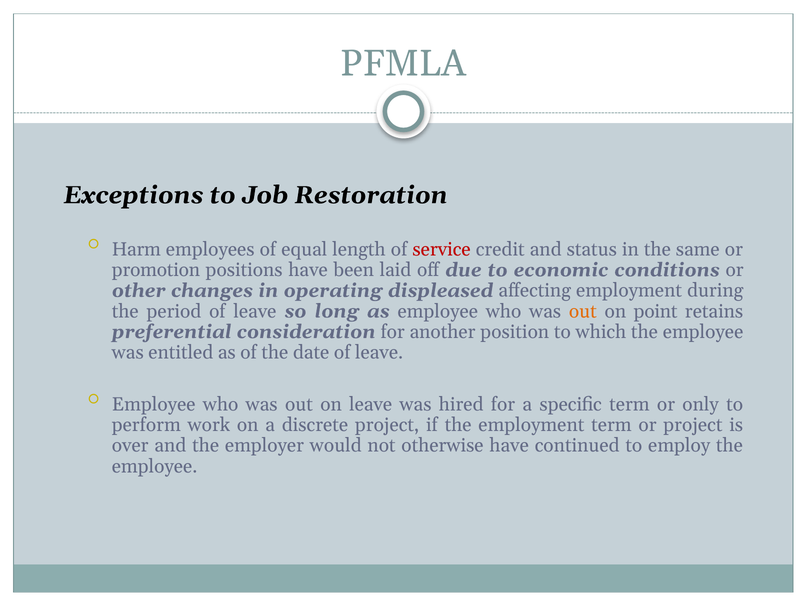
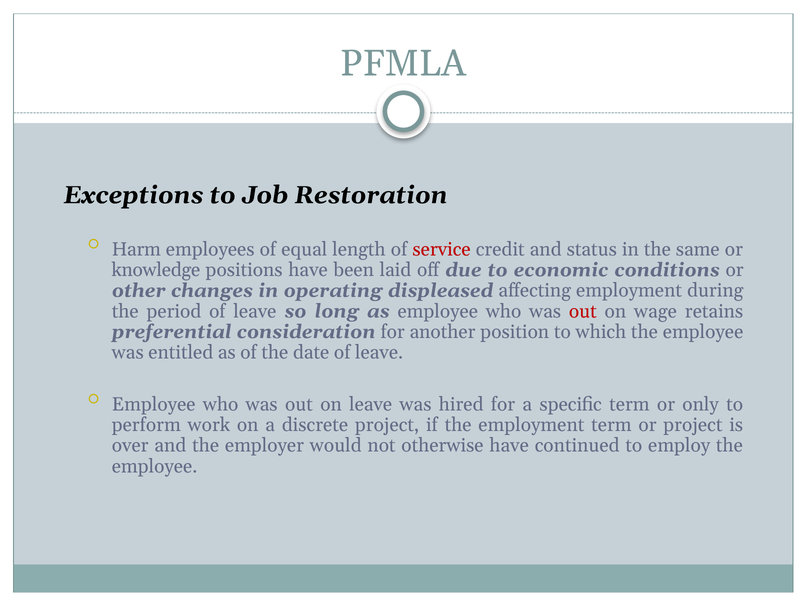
promotion: promotion -> knowledge (156, 270)
out colour: orange -> red (583, 311)
point: point -> wage (655, 311)
